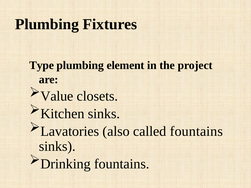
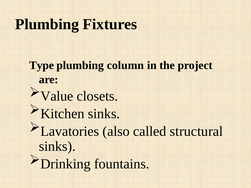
element: element -> column (125, 65)
called fountains: fountains -> structural (196, 131)
